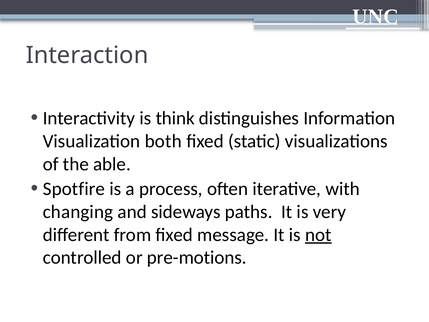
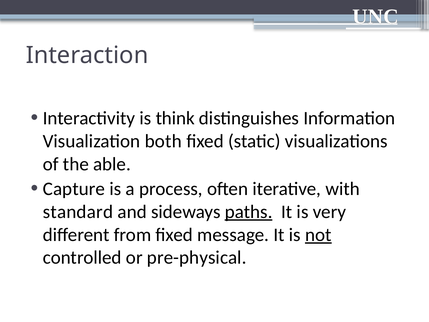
Spotfire: Spotfire -> Capture (74, 189)
changing: changing -> standard (78, 212)
paths underline: none -> present (249, 212)
pre-motions: pre-motions -> pre-physical (197, 257)
